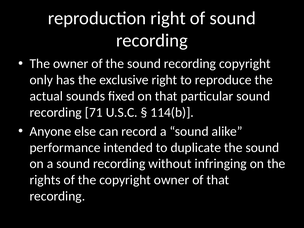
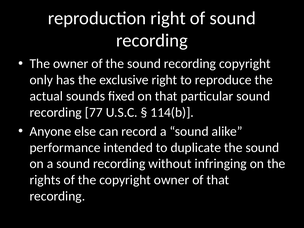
71: 71 -> 77 (94, 112)
